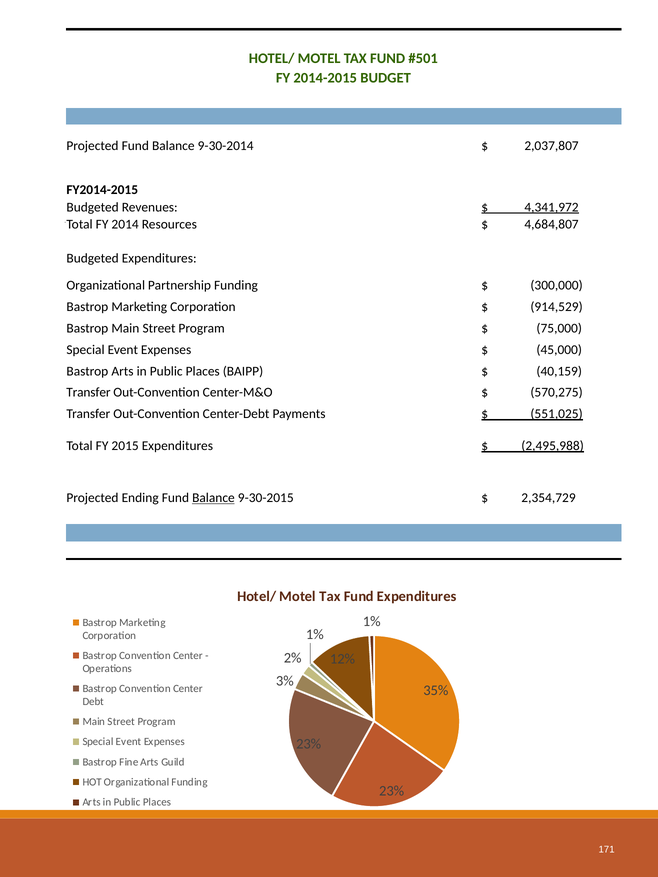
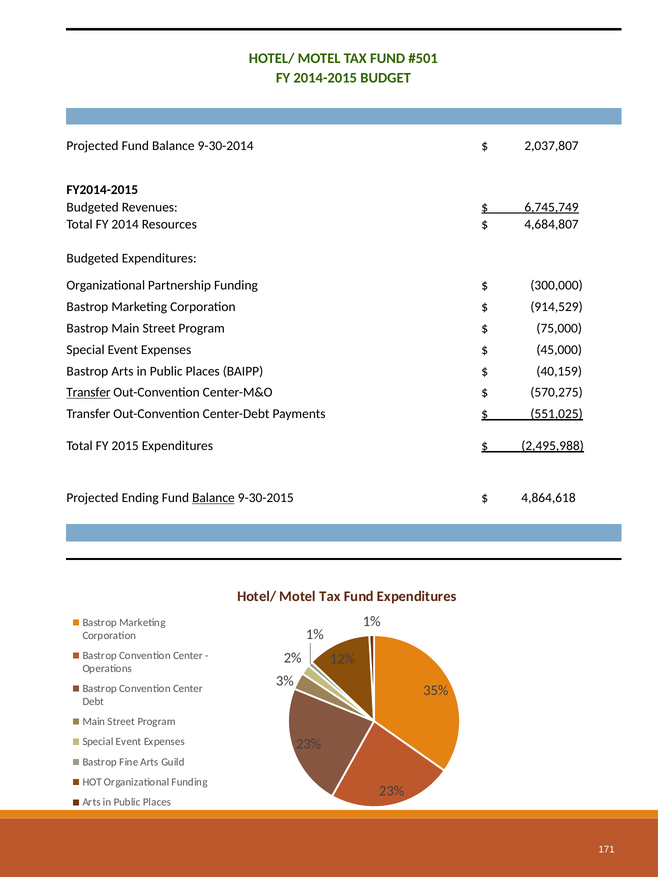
4,341,972: 4,341,972 -> 6,745,749 (552, 207)
Transfer underline: none -> present (88, 393)
2,354,729: 2,354,729 -> 4,864,618 (549, 498)
